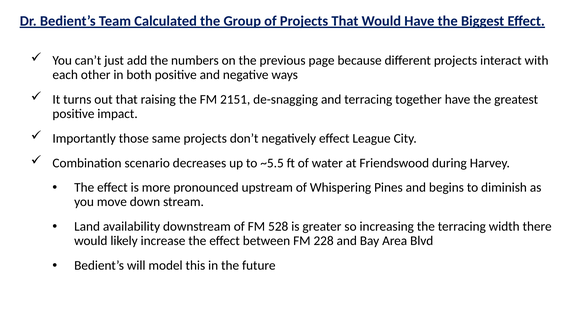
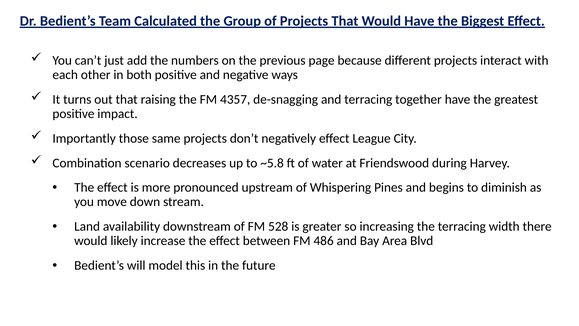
2151: 2151 -> 4357 (235, 99)
~5.5: ~5.5 -> ~5.8 (272, 163)
228: 228 -> 486 (324, 241)
